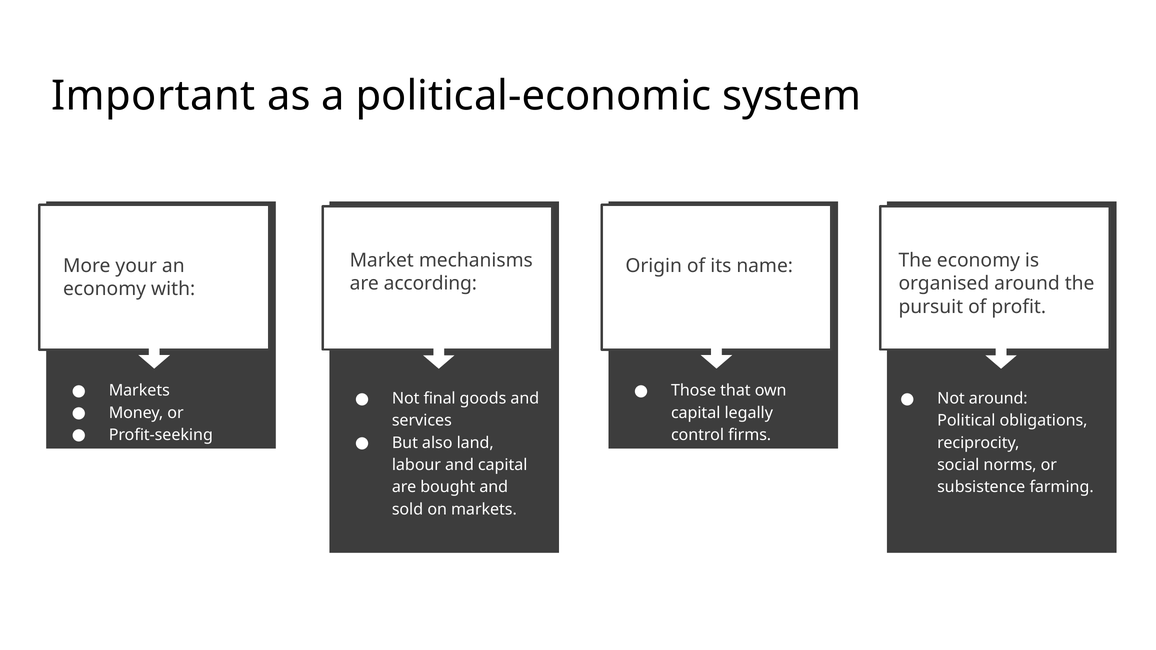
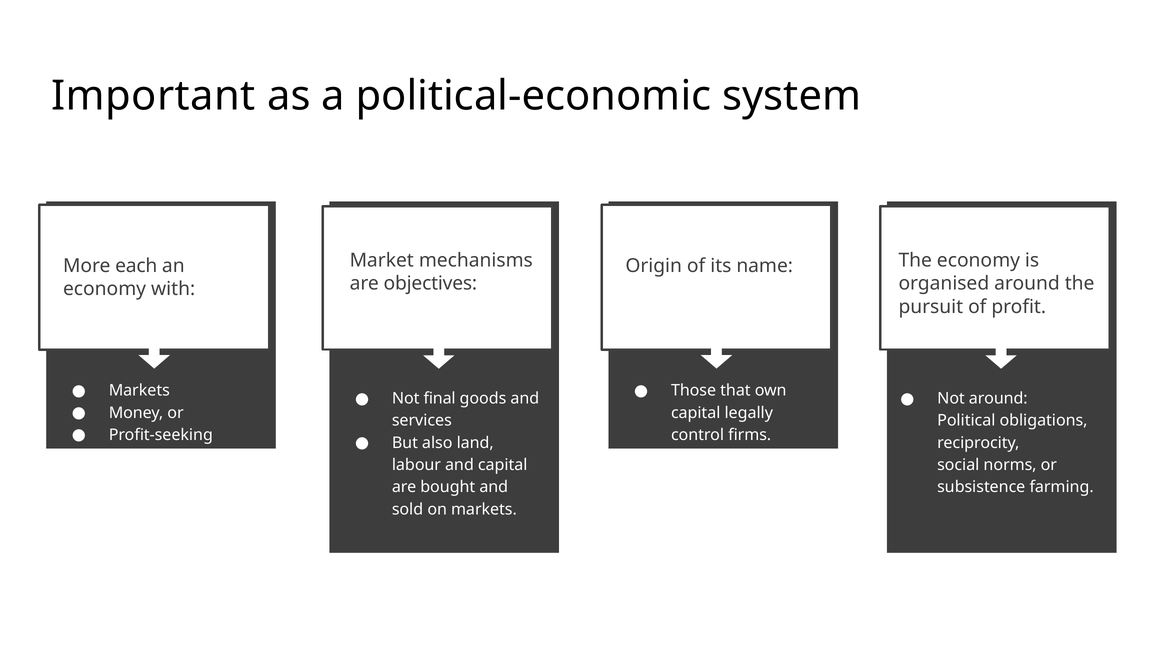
your: your -> each (136, 266)
according: according -> objectives (430, 284)
